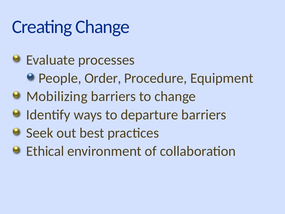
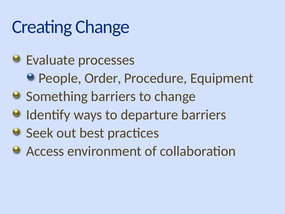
Mobilizing: Mobilizing -> Something (57, 96)
Ethical: Ethical -> Access (45, 151)
